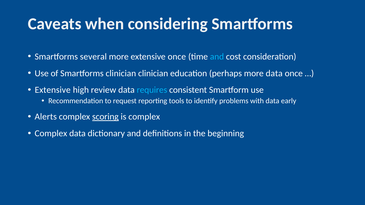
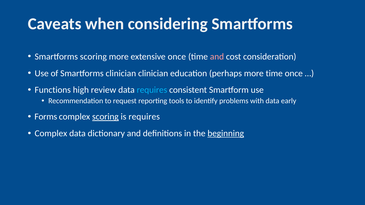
Smartforms several: several -> scoring (93, 57)
and colour: light blue -> pink (217, 57)
more data: data -> time (274, 73)
Extensive: Extensive -> Functions (53, 90)
Alerts: Alerts -> Forms (46, 117)
is complex: complex -> requires (144, 117)
beginning underline: none -> present (226, 134)
